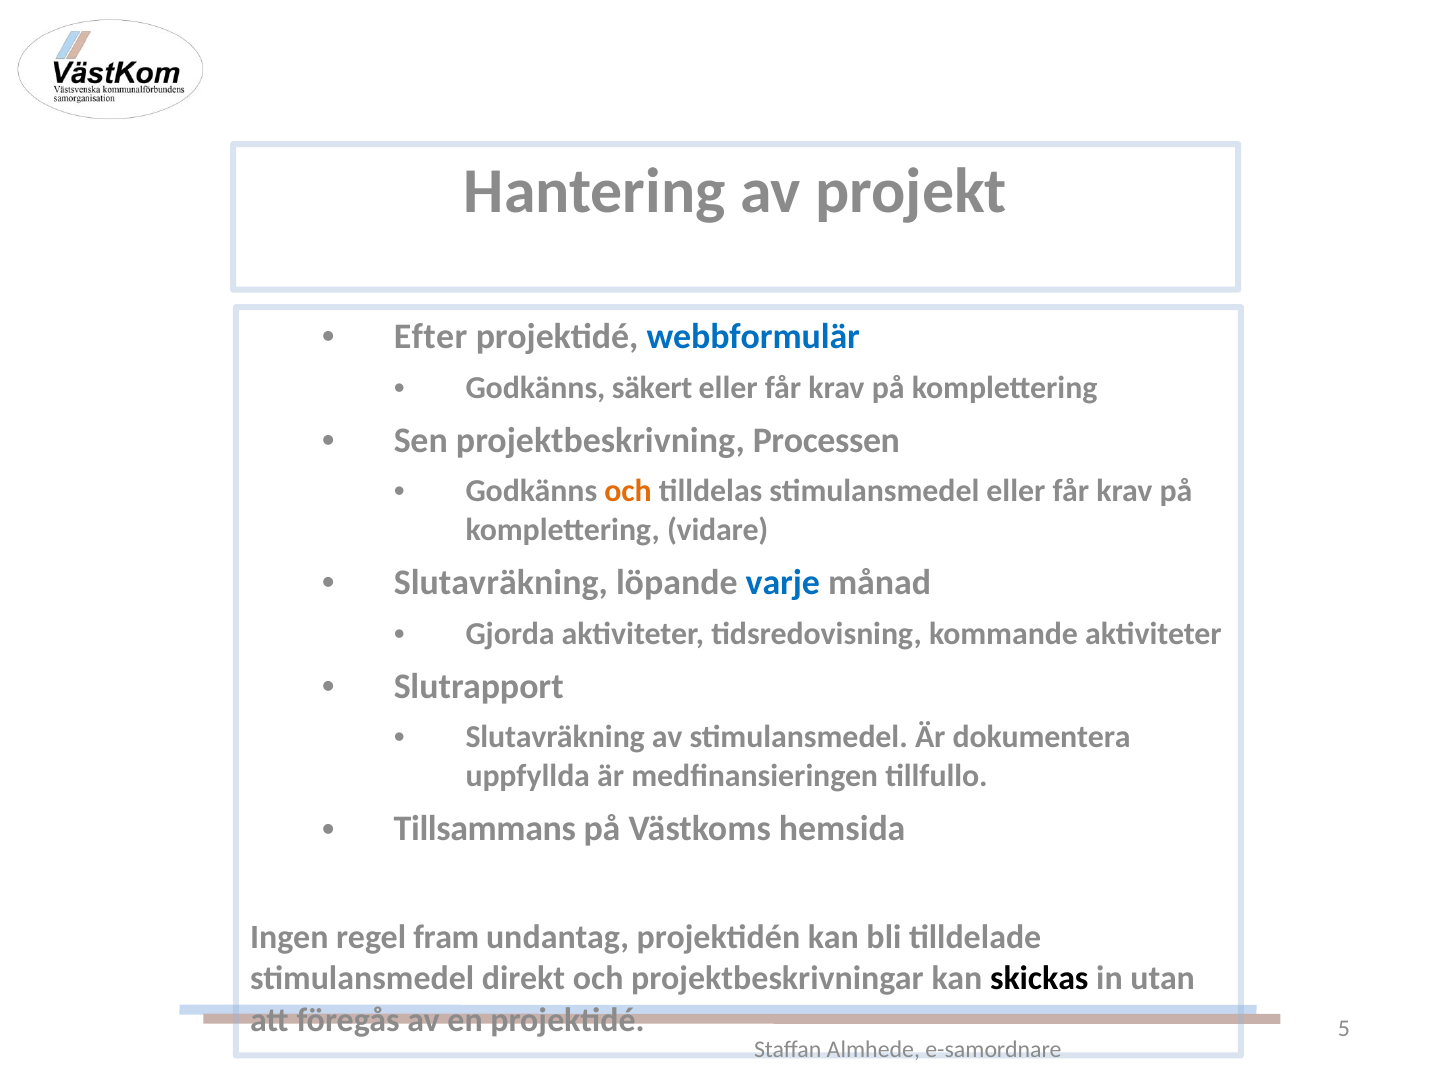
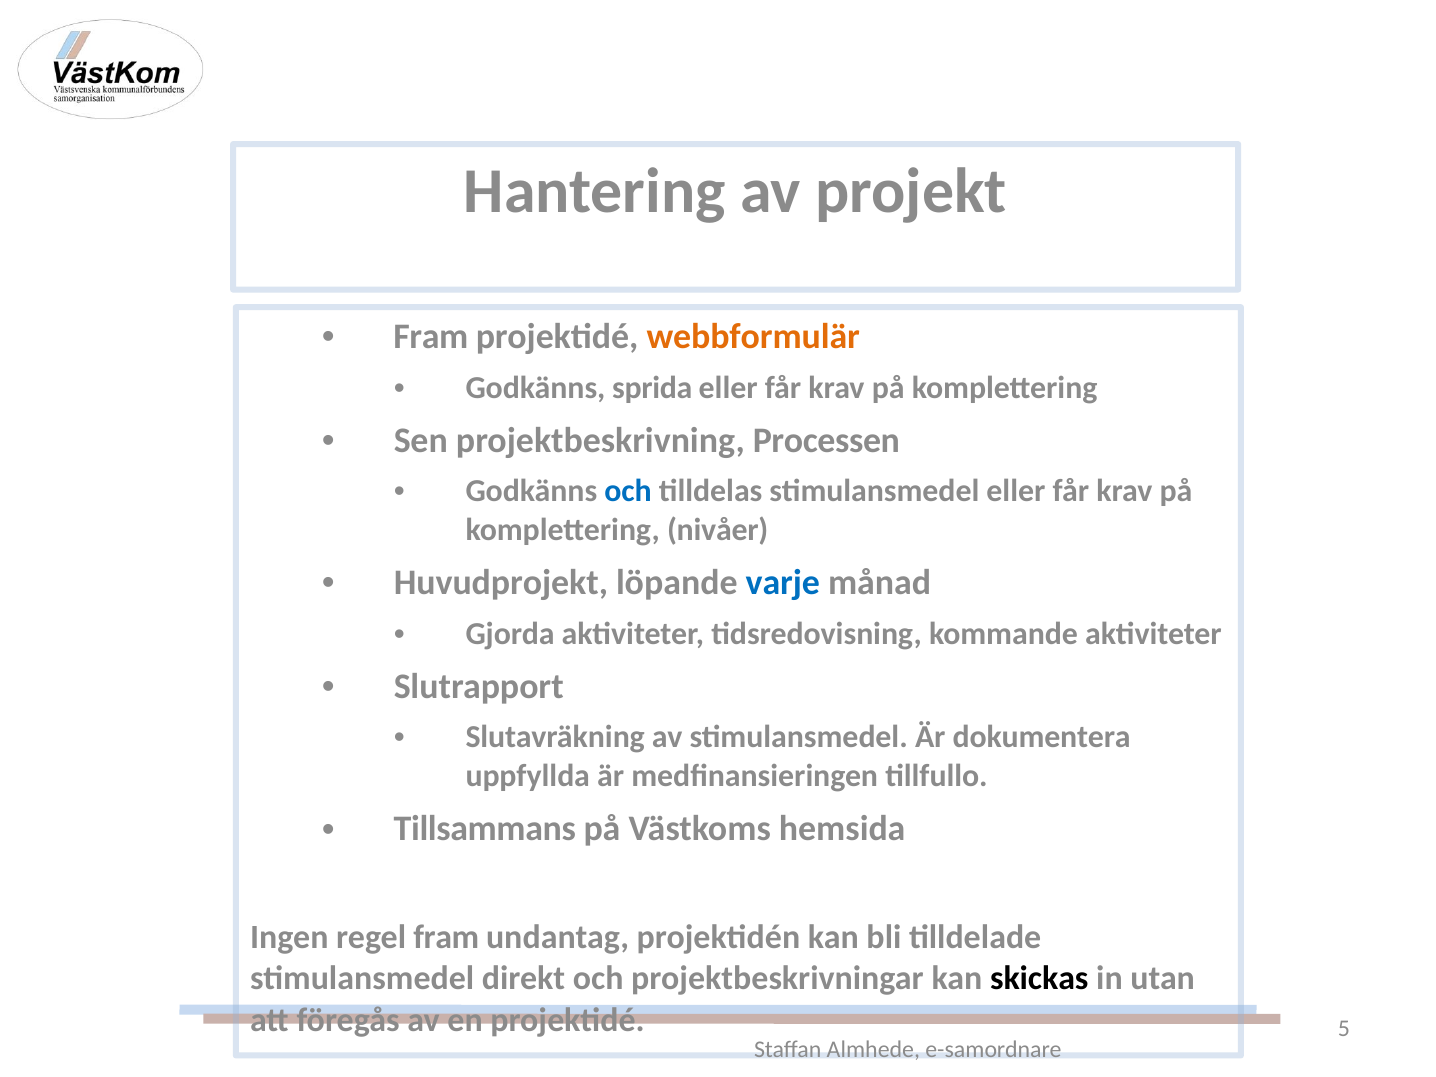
Efter: Efter -> Fram (431, 337)
webbformulär colour: blue -> orange (753, 337)
säkert: säkert -> sprida (652, 388)
och colour: orange -> blue (628, 491)
vidare: vidare -> nivåer (718, 530)
Slutavräkning: Slutavräkning -> Huvudprojekt (501, 583)
